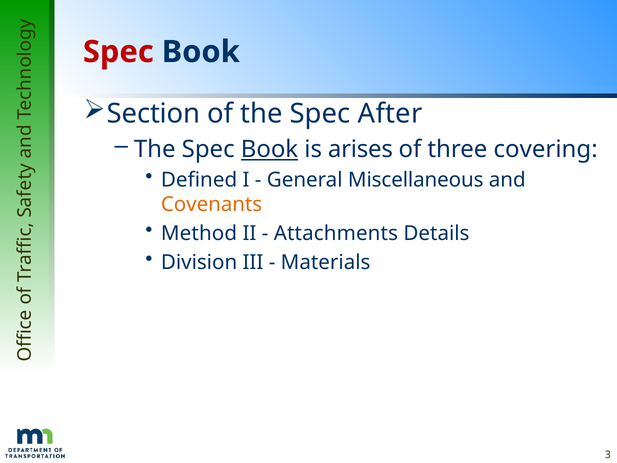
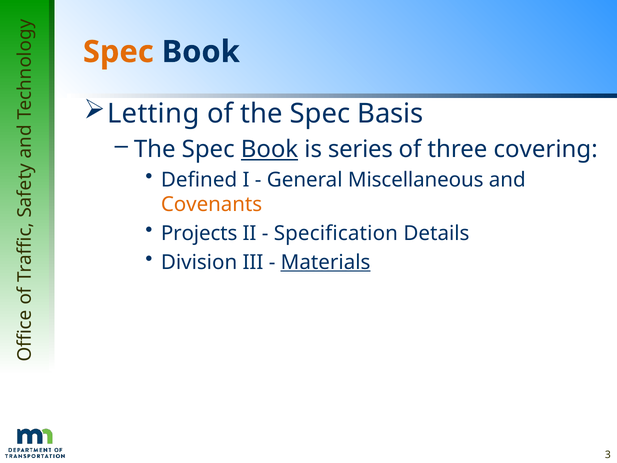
Spec colour: red -> orange (118, 52)
Section: Section -> Letting (153, 114)
After: After -> Basis (390, 114)
arises: arises -> series (360, 149)
Method: Method -> Projects (199, 233)
Attachments: Attachments -> Specification (336, 233)
Materials underline: none -> present (326, 262)
